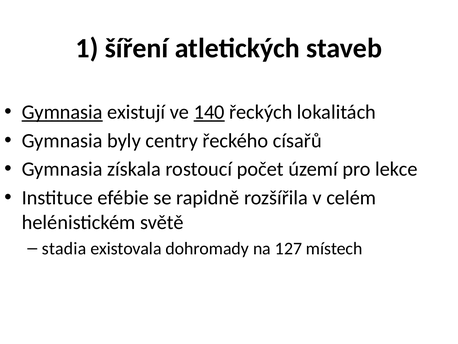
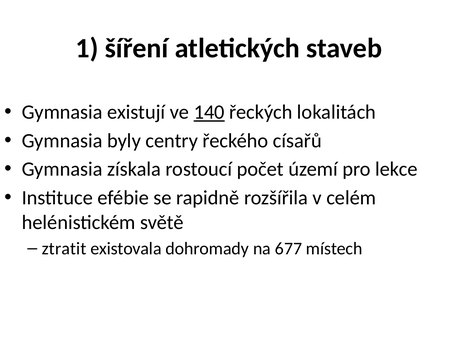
Gymnasia underline: present -> none (62, 112)
stadia: stadia -> ztratit (64, 248)
127: 127 -> 677 (289, 248)
